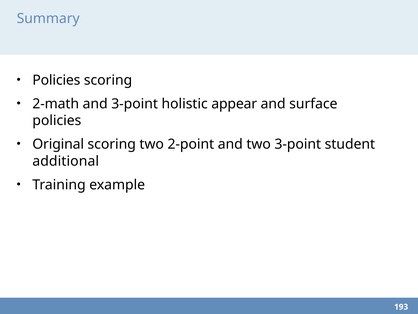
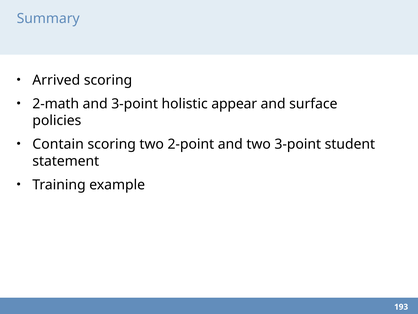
Policies: Policies -> Arrived (56, 80)
Original: Original -> Contain (58, 144)
additional: additional -> statement (66, 161)
